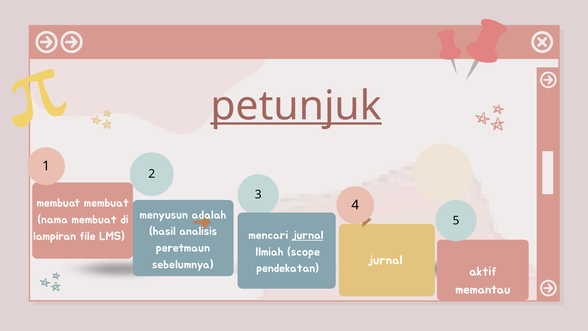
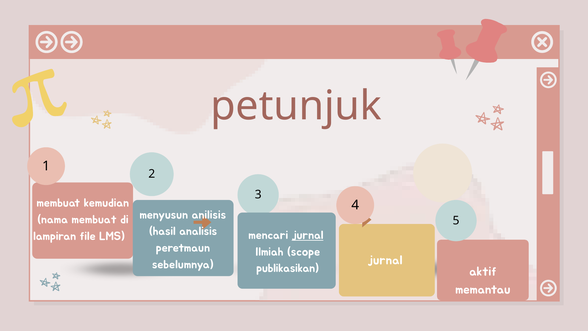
petunjuk underline: present -> none (296, 106)
membuat membuat: membuat -> kemudian (106, 203)
adalah: adalah -> anilisis (209, 215)
pendekatan: pendekatan -> publikasikan (288, 268)
